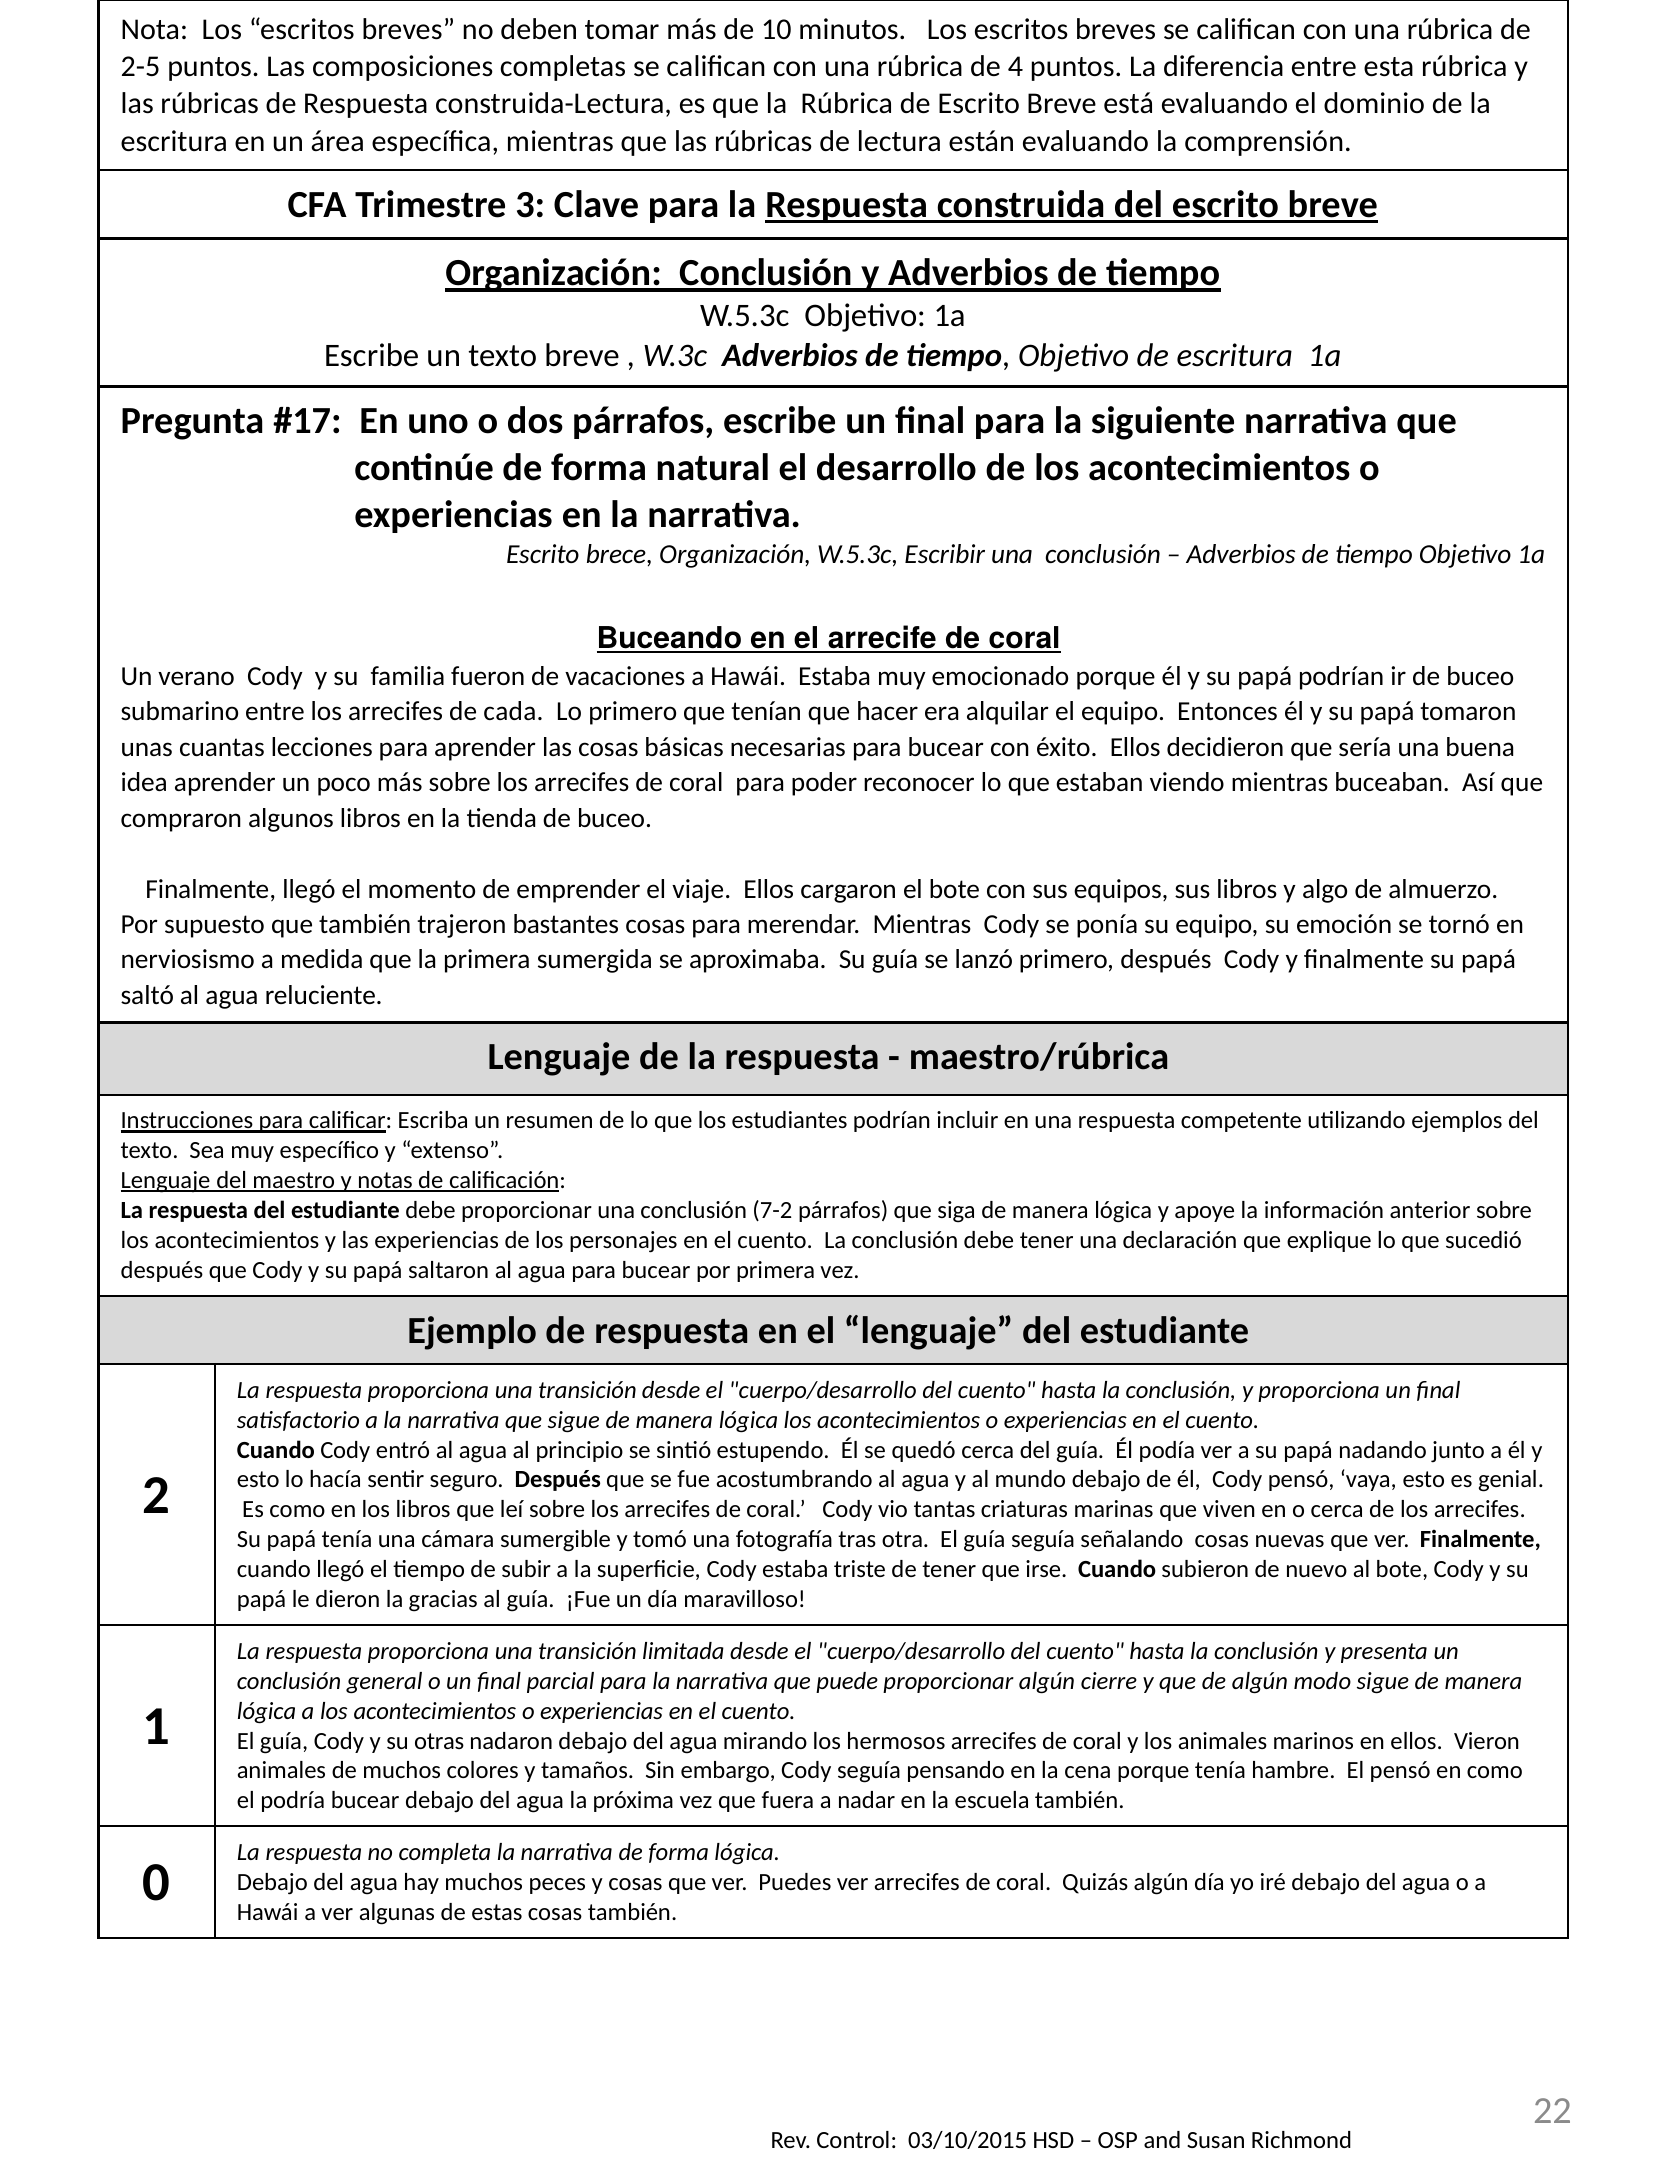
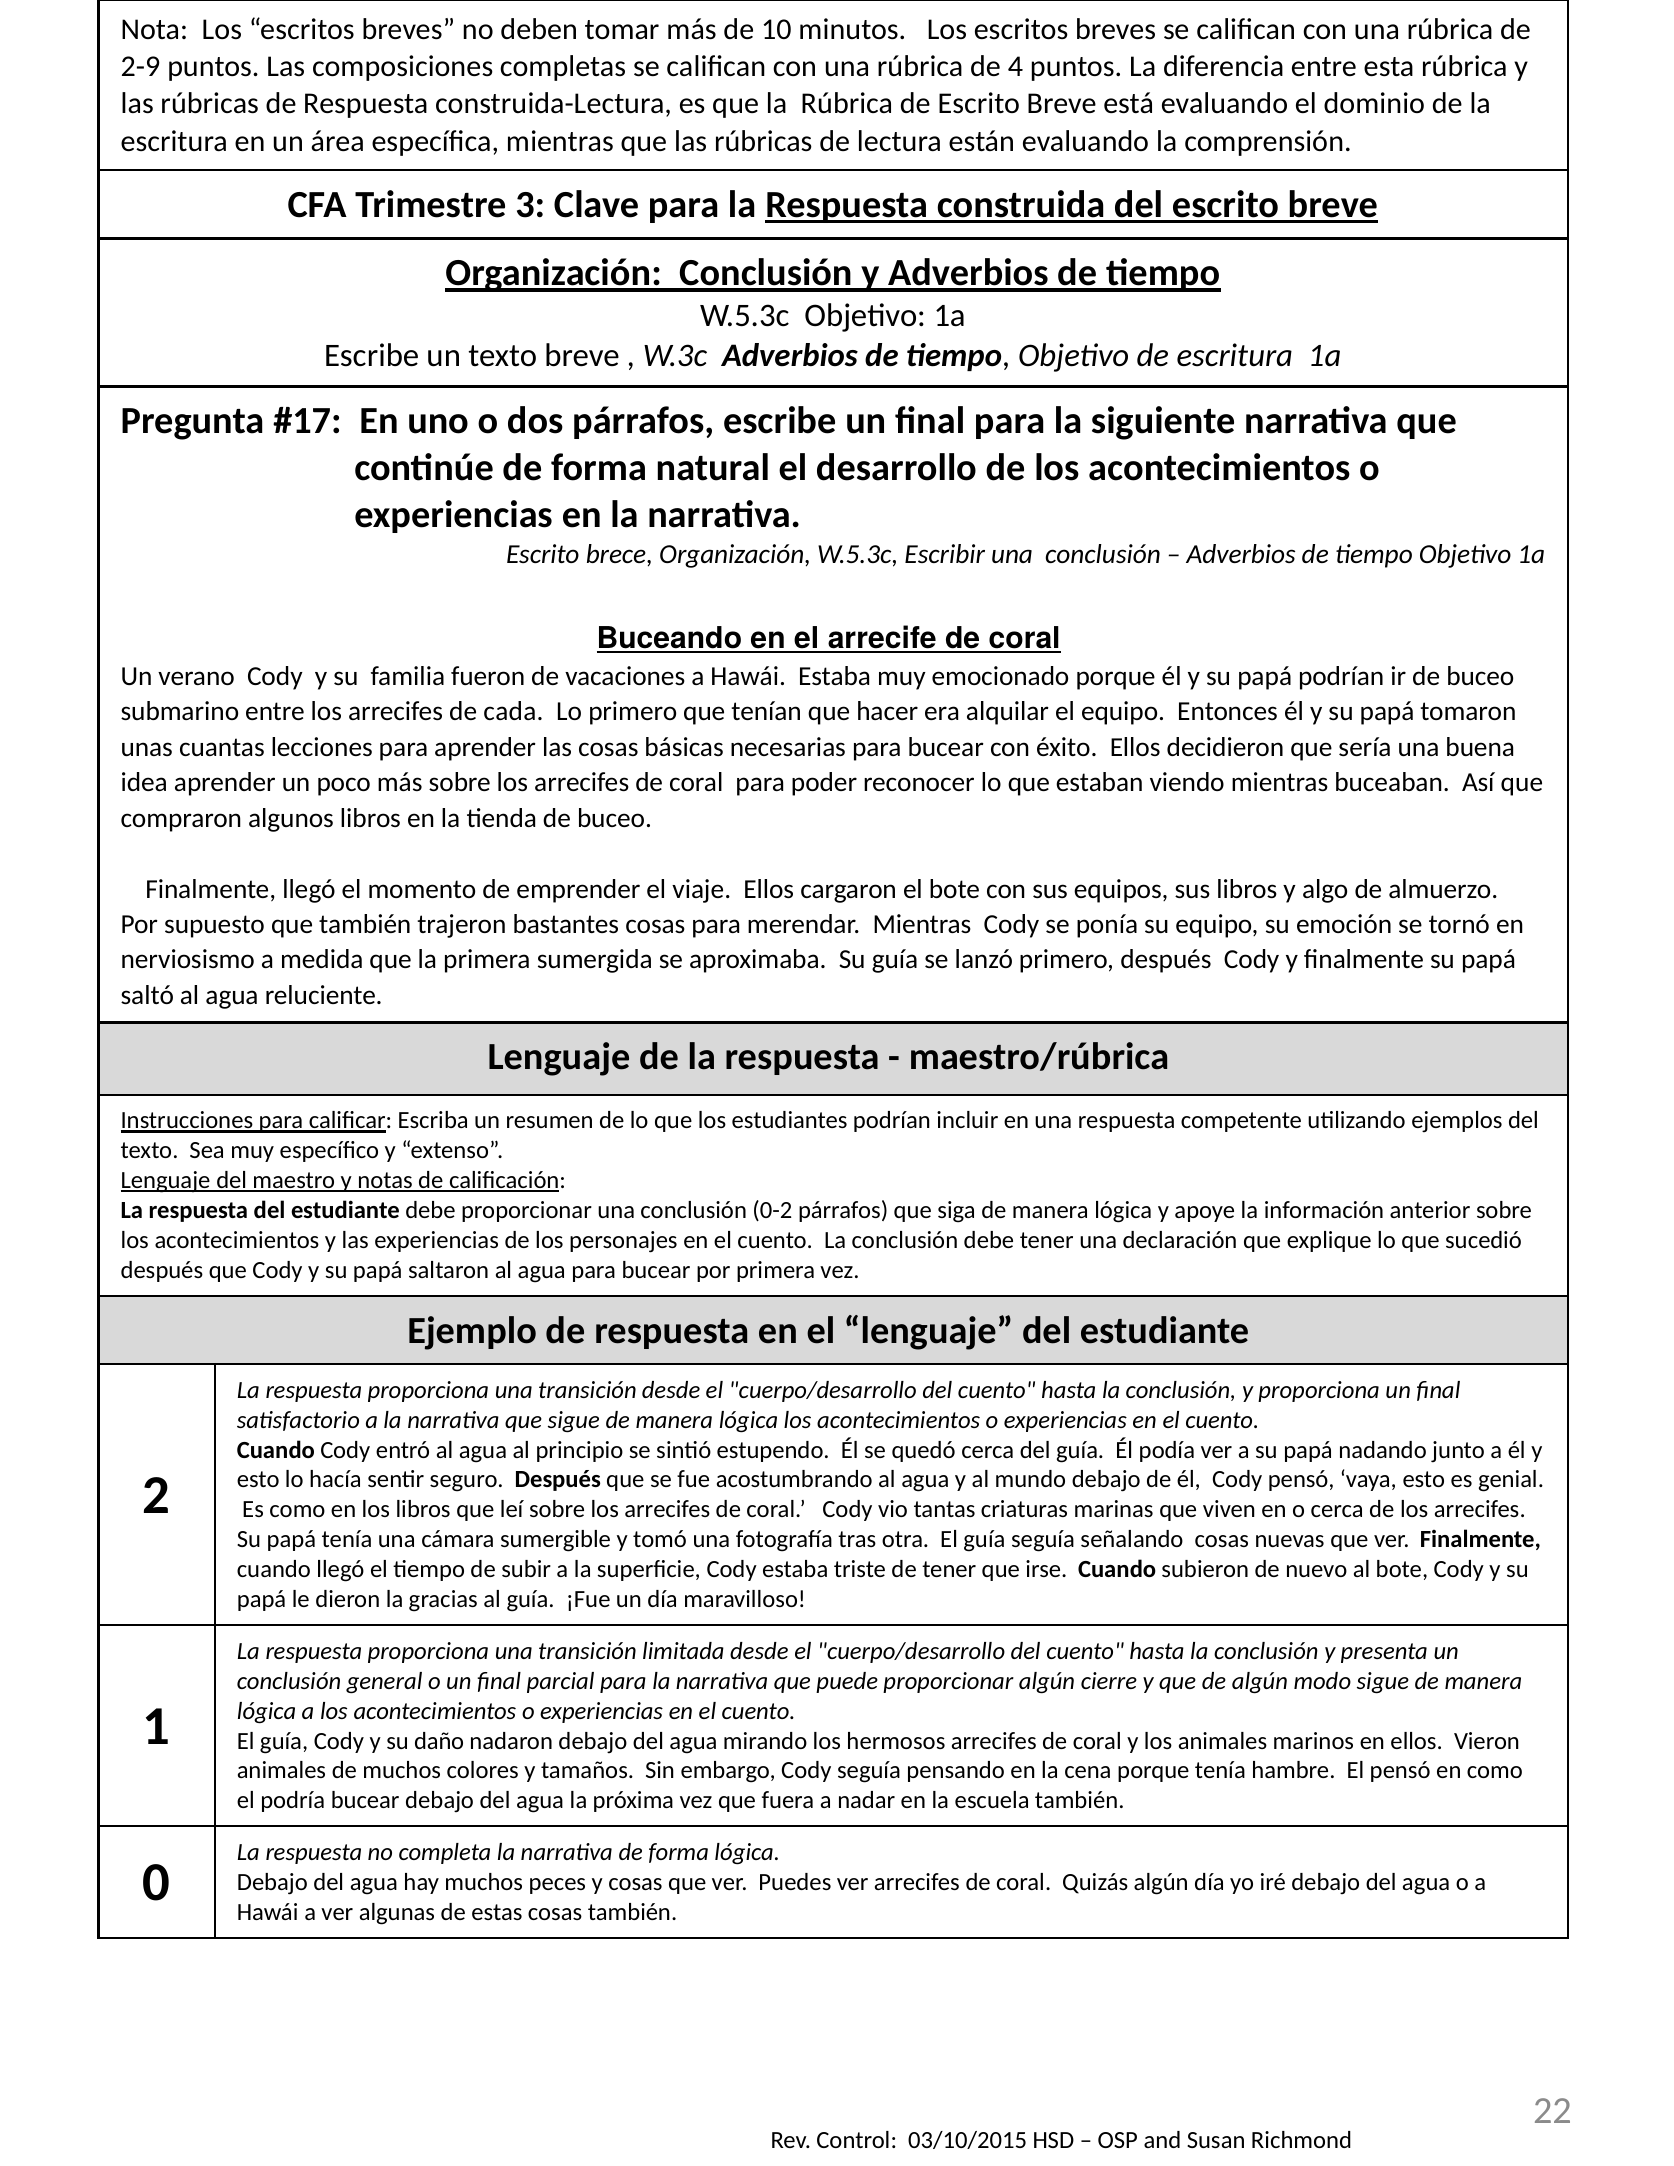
2-5: 2-5 -> 2-9 (140, 67)
7-2: 7-2 -> 0-2 (772, 1211)
otras: otras -> daño (439, 1741)
